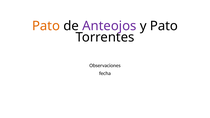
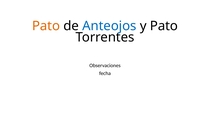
Anteojos colour: purple -> blue (109, 26)
